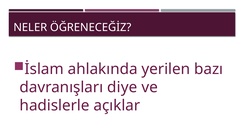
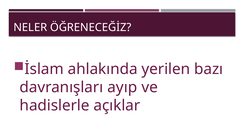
diye: diye -> ayıp (122, 87)
